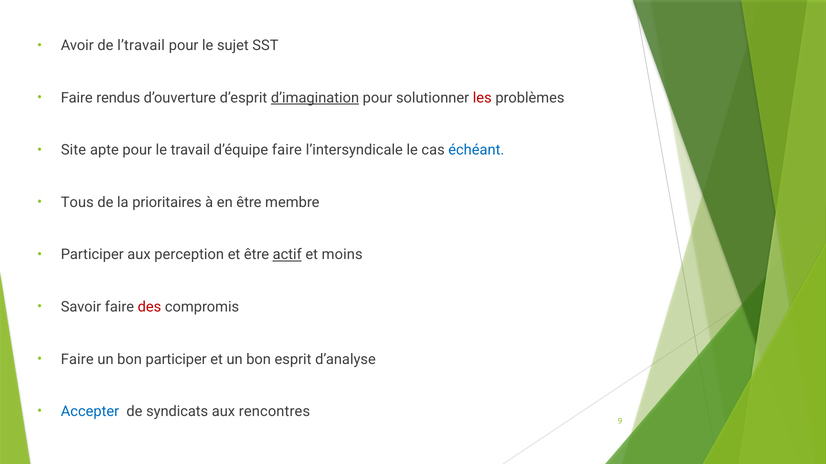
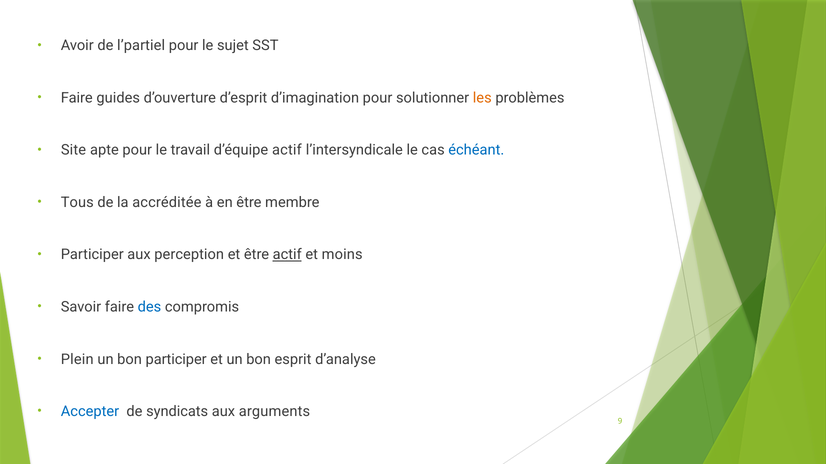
l’travail: l’travail -> l’partiel (141, 46)
rendus: rendus -> guides (118, 98)
d’imagination underline: present -> none (315, 98)
les colour: red -> orange (482, 98)
d’équipe faire: faire -> actif (287, 150)
prioritaires: prioritaires -> accréditée (167, 203)
des colour: red -> blue (149, 307)
Faire: Faire -> Plein (77, 360)
rencontres: rencontres -> arguments (274, 412)
